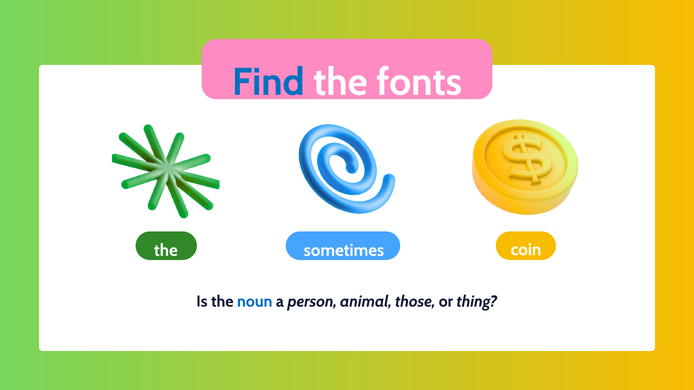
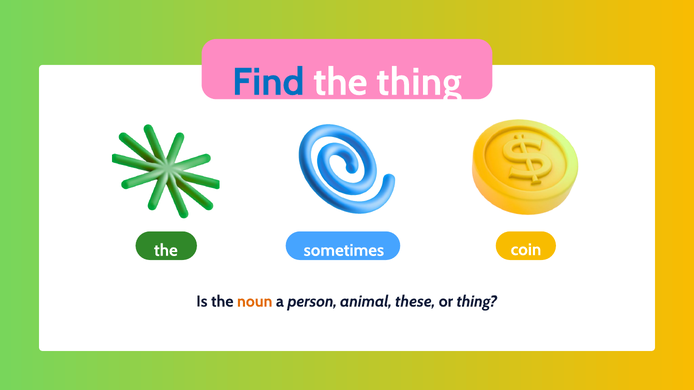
the fonts: fonts -> thing (419, 82)
noun colour: blue -> orange (255, 302)
those: those -> these (415, 302)
